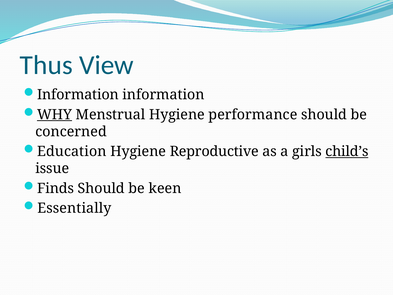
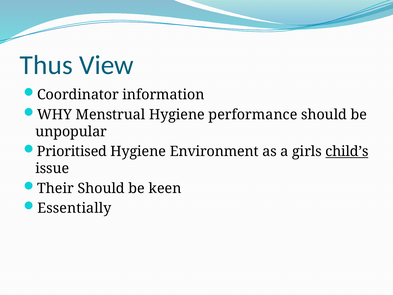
Information: Information -> Coordinator (78, 95)
WHY underline: present -> none (55, 114)
concerned: concerned -> unpopular (71, 132)
Education: Education -> Prioritised (72, 151)
Reproductive: Reproductive -> Environment (214, 151)
Finds: Finds -> Their (55, 188)
